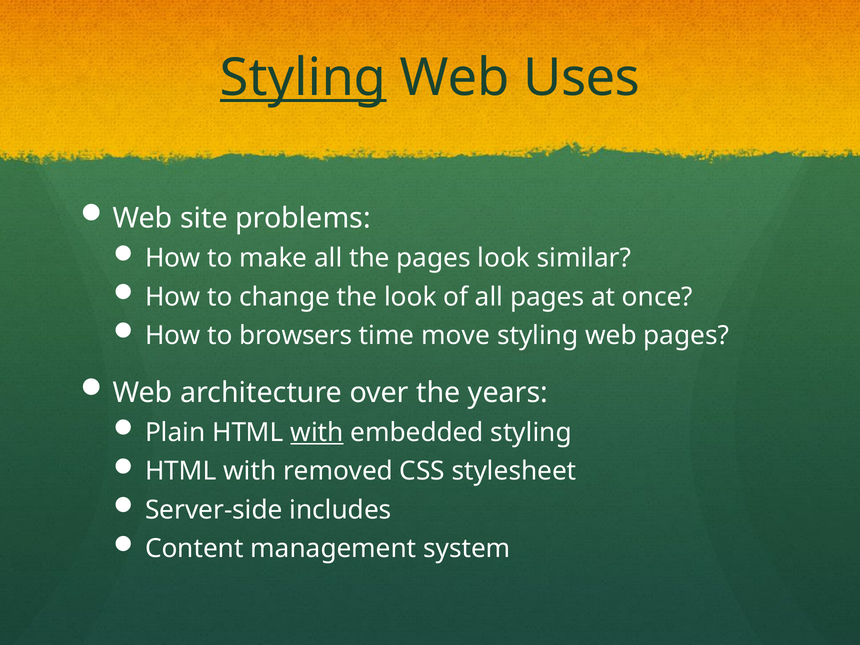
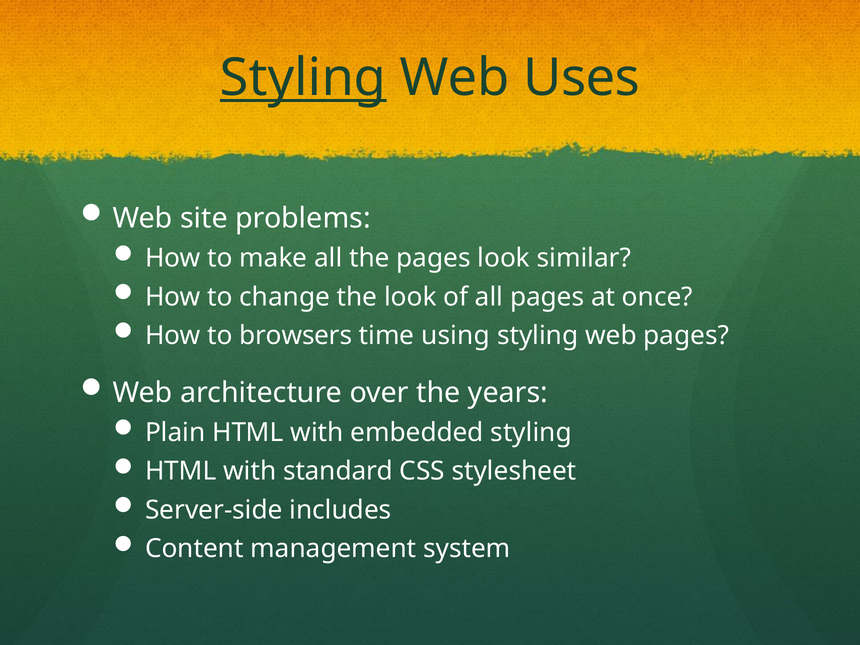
move: move -> using (456, 336)
with underline: present -> none (317, 433)
removed: removed -> standard (338, 471)
